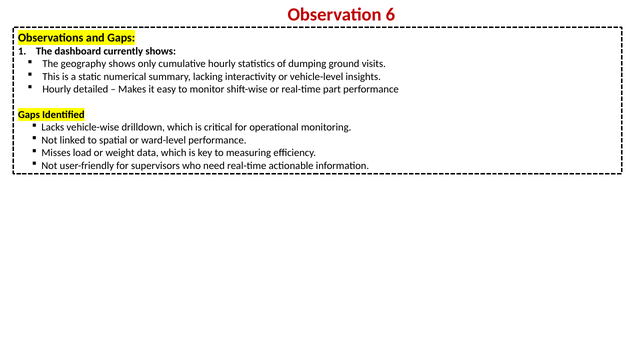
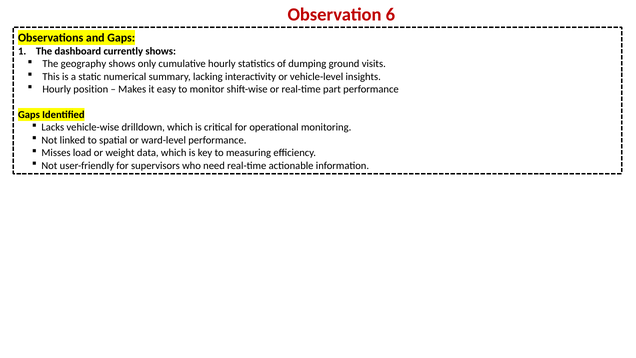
detailed: detailed -> position (91, 89)
